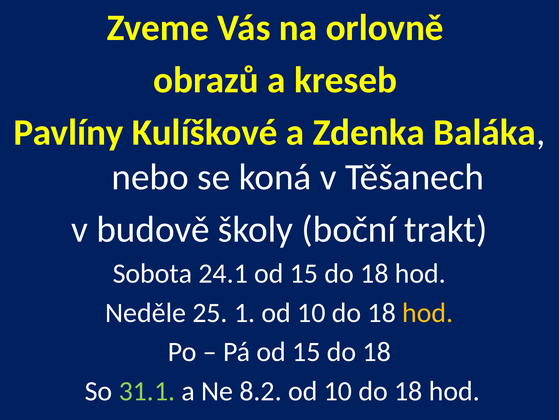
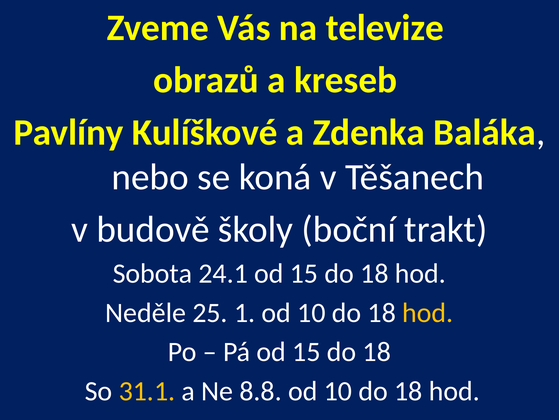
orlovně: orlovně -> televize (385, 28)
31.1 colour: light green -> yellow (147, 390)
8.2: 8.2 -> 8.8 (261, 390)
